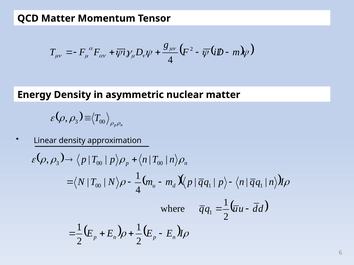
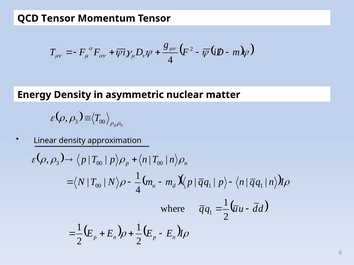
QCD Matter: Matter -> Tensor (58, 18)
